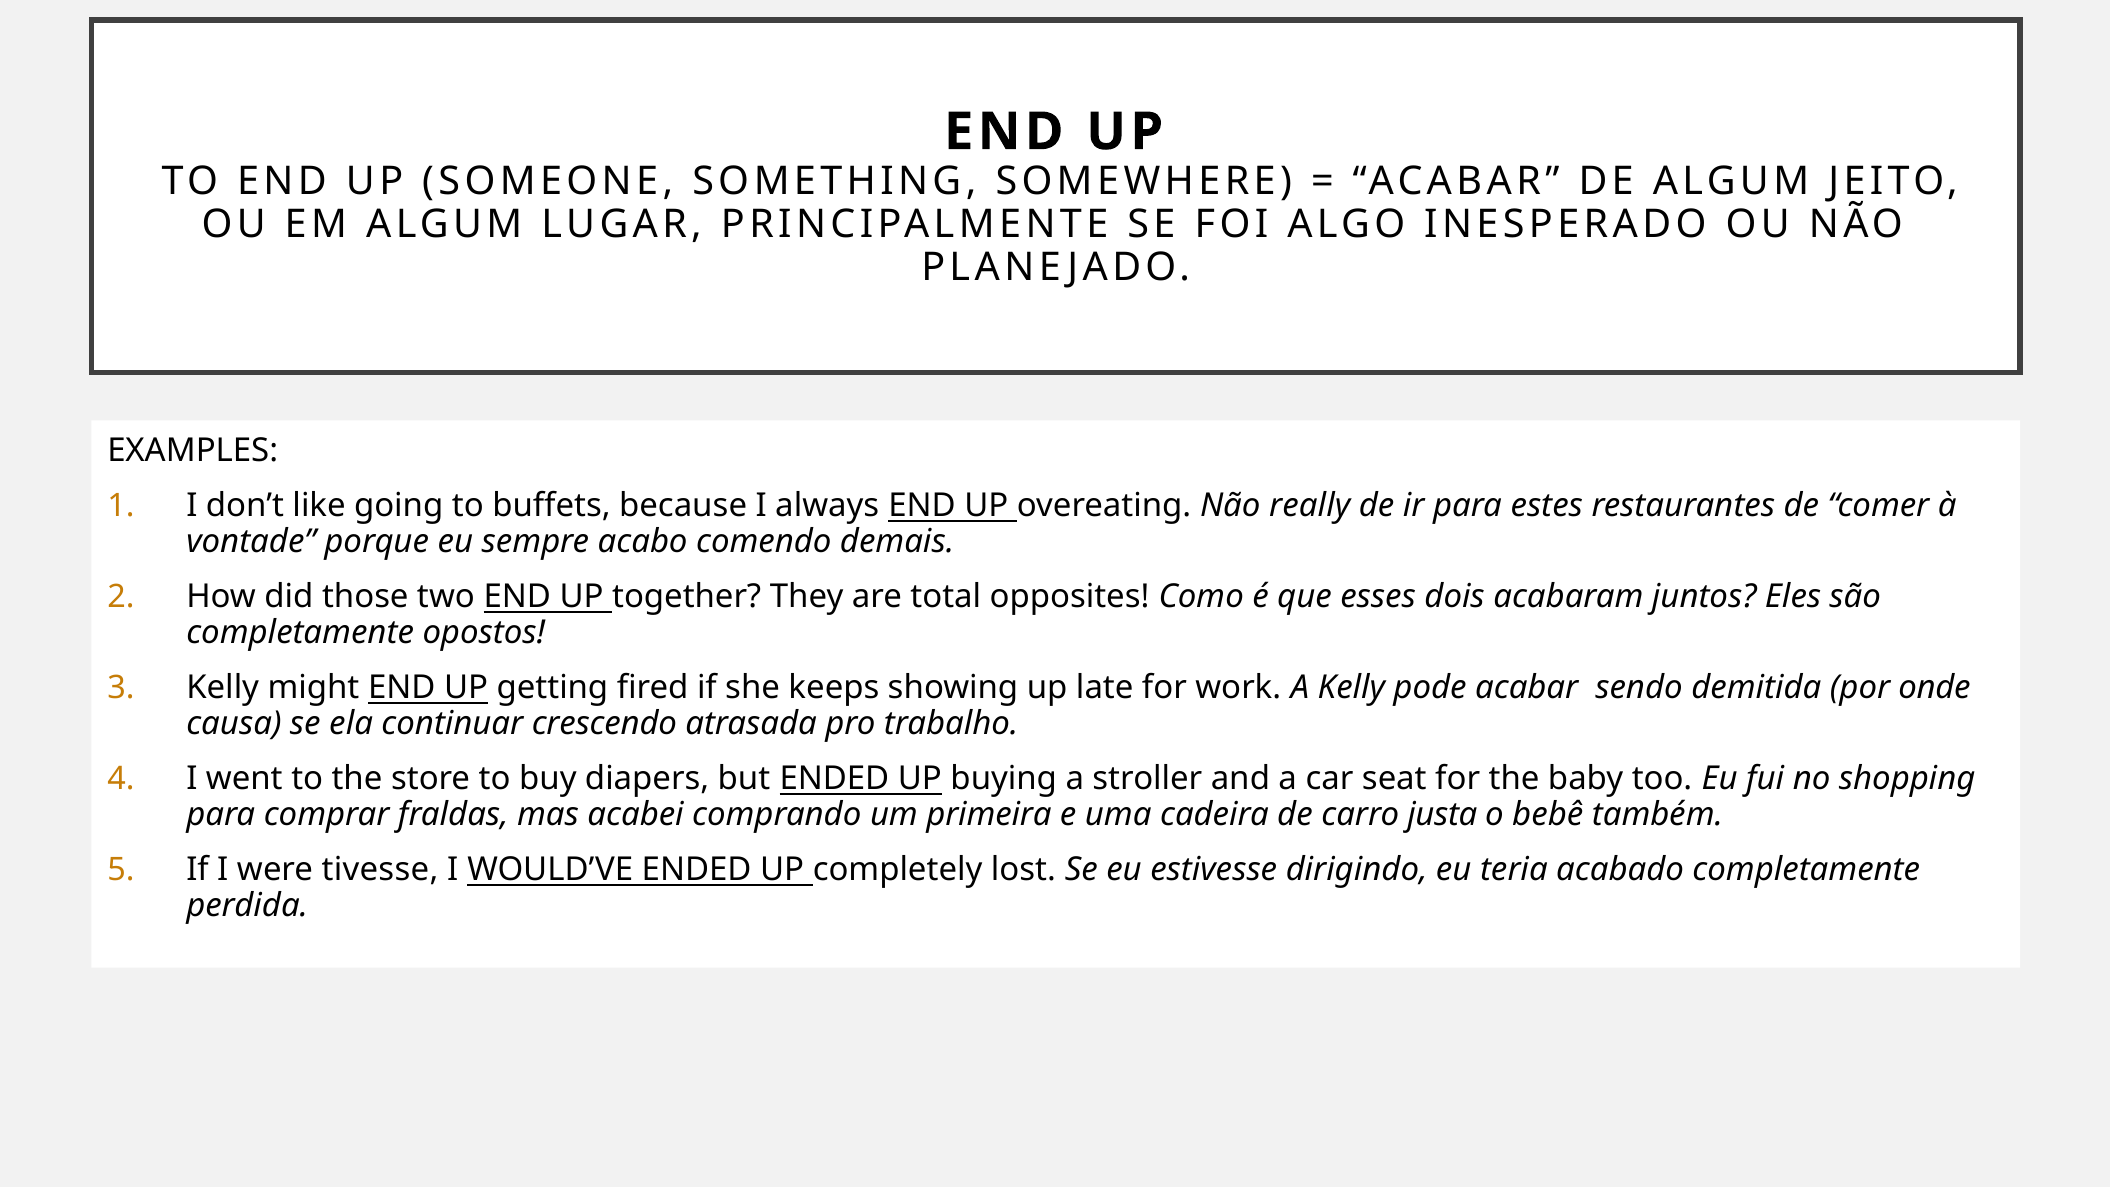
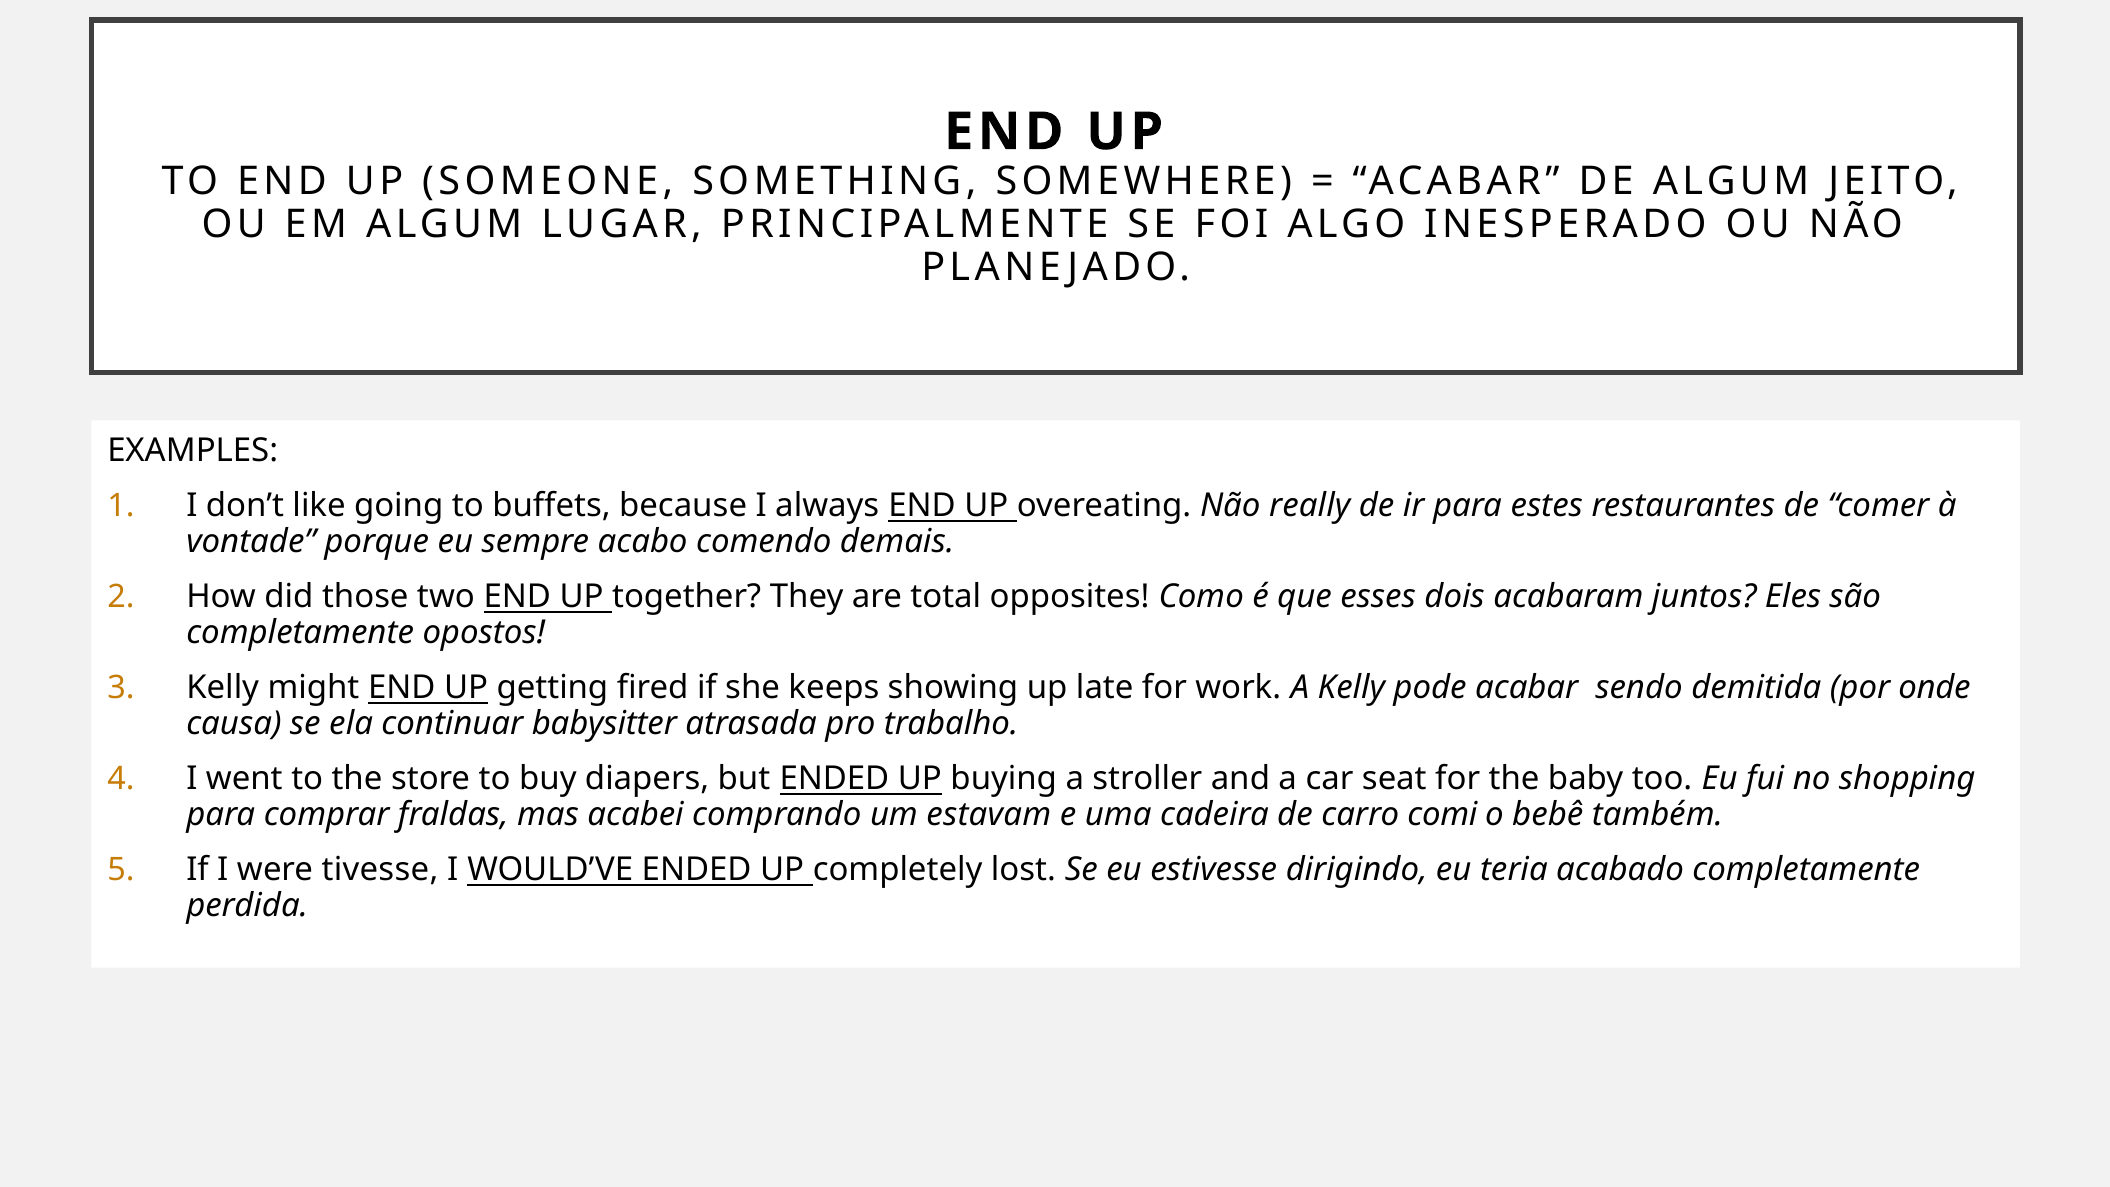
crescendo: crescendo -> babysitter (604, 723)
primeira: primeira -> estavam (989, 814)
justa: justa -> comi (1442, 814)
